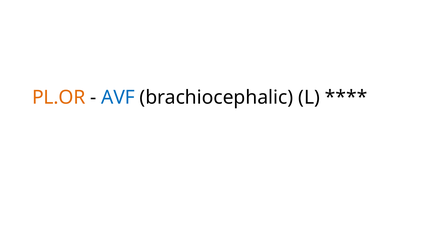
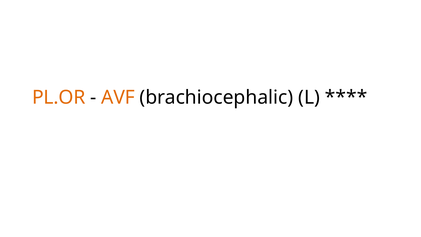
AVF colour: blue -> orange (118, 97)
